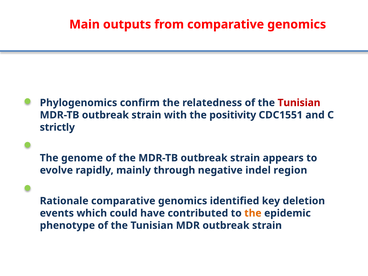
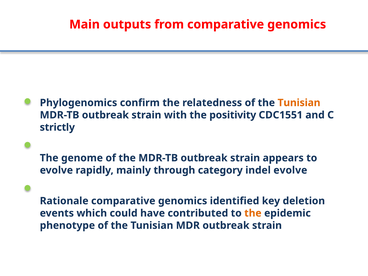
Tunisian colour: red -> orange (299, 103)
negative: negative -> category (220, 170)
indel region: region -> evolve (290, 170)
